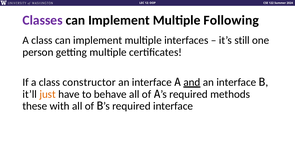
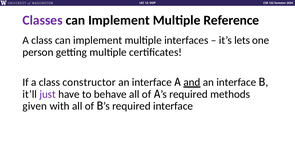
Following: Following -> Reference (231, 20)
still: still -> lets (242, 40)
just colour: orange -> purple (48, 94)
these: these -> given (35, 106)
